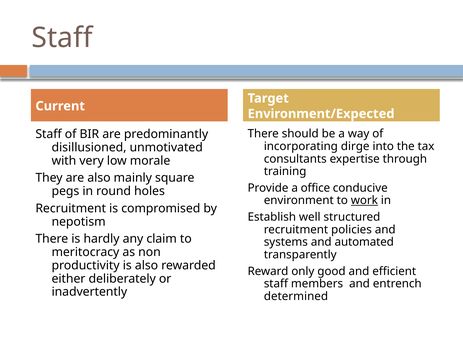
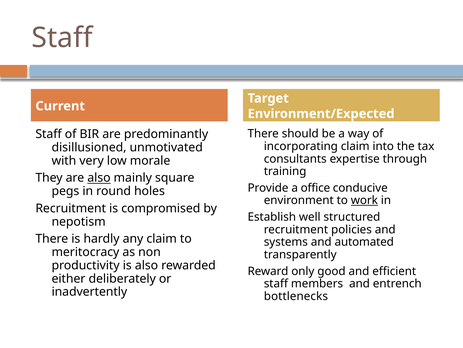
incorporating dirge: dirge -> claim (355, 146)
also underline: none -> present (99, 178)
determined: determined -> bottlenecks (296, 296)
